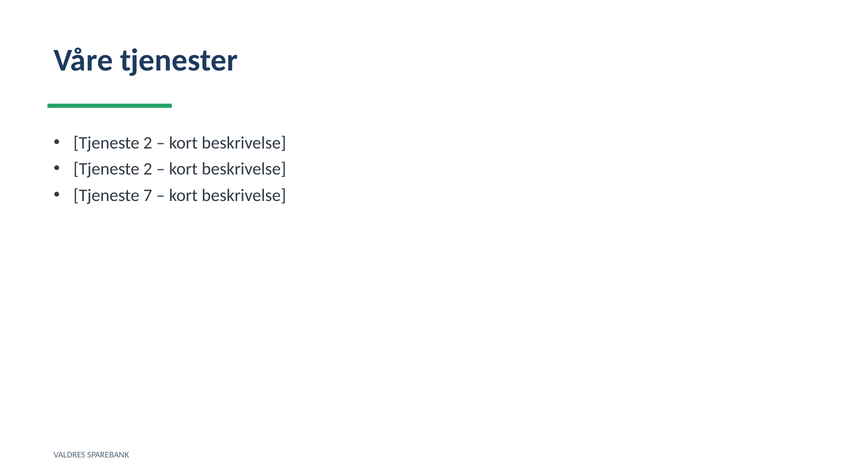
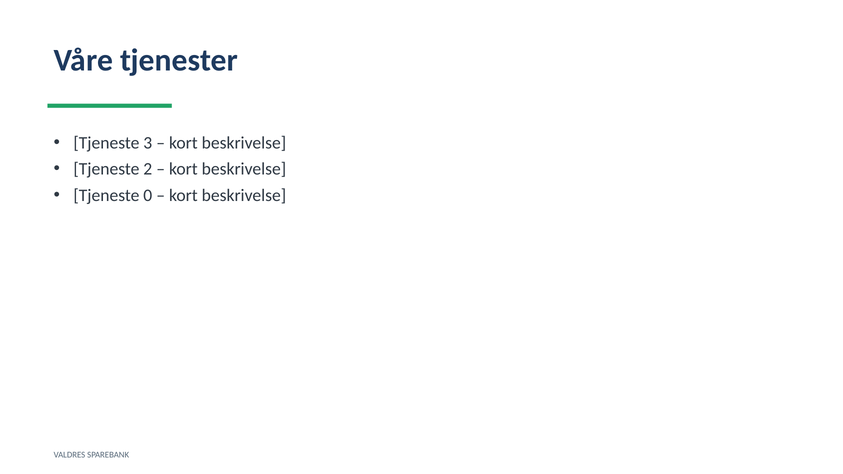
2: 2 -> 3 (148, 143)
7: 7 -> 0 (148, 195)
